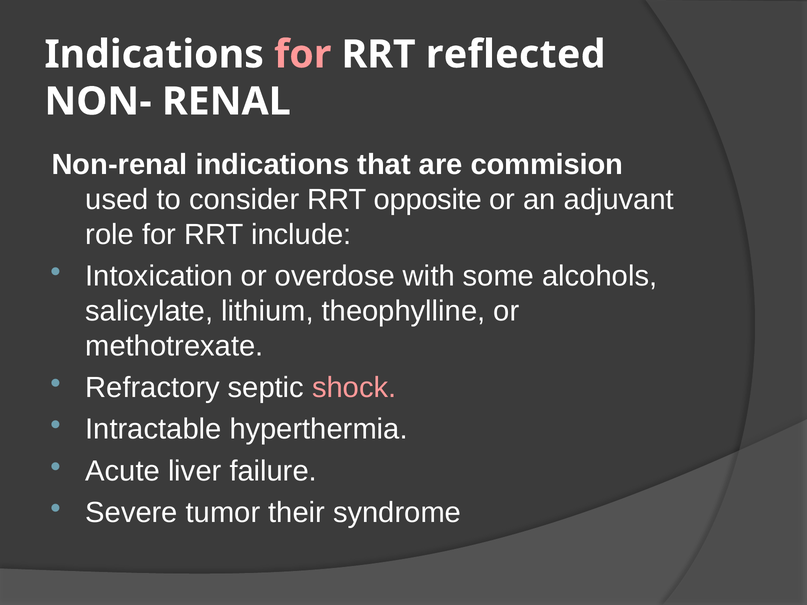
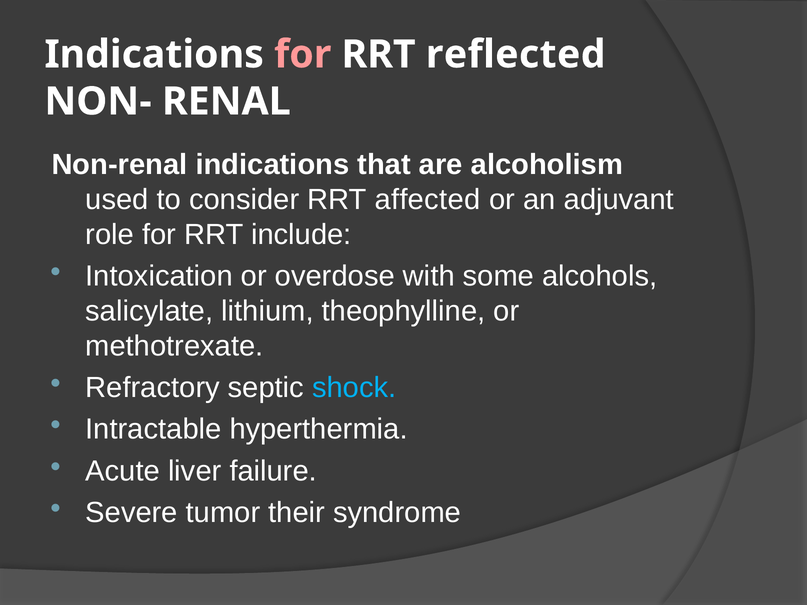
commision: commision -> alcoholism (547, 165)
opposite: opposite -> affected (428, 200)
shock colour: pink -> light blue (354, 388)
